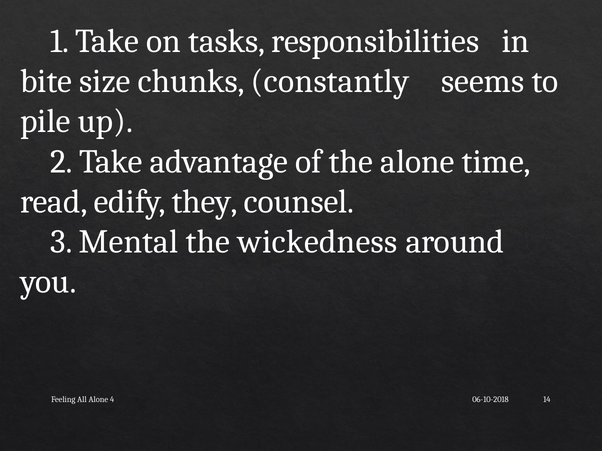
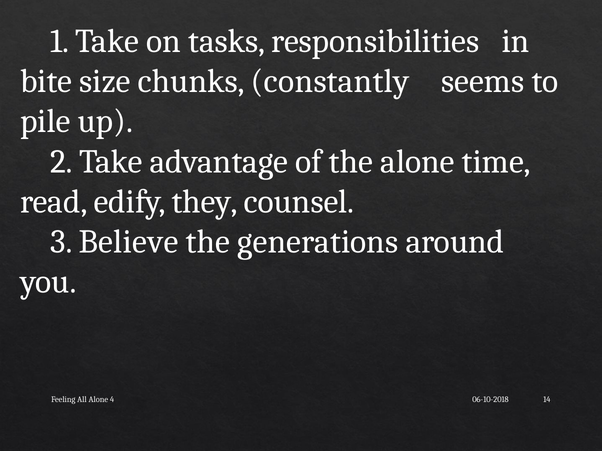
Mental: Mental -> Believe (129, 242)
wickedness: wickedness -> generations (318, 242)
